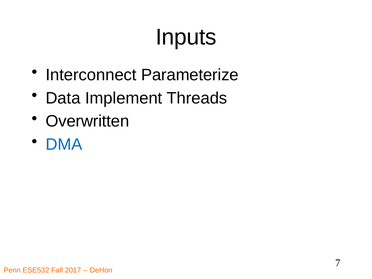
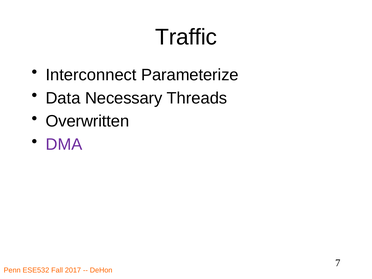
Inputs: Inputs -> Traffic (186, 37)
Implement: Implement -> Necessary (124, 98)
DMA colour: blue -> purple (64, 144)
